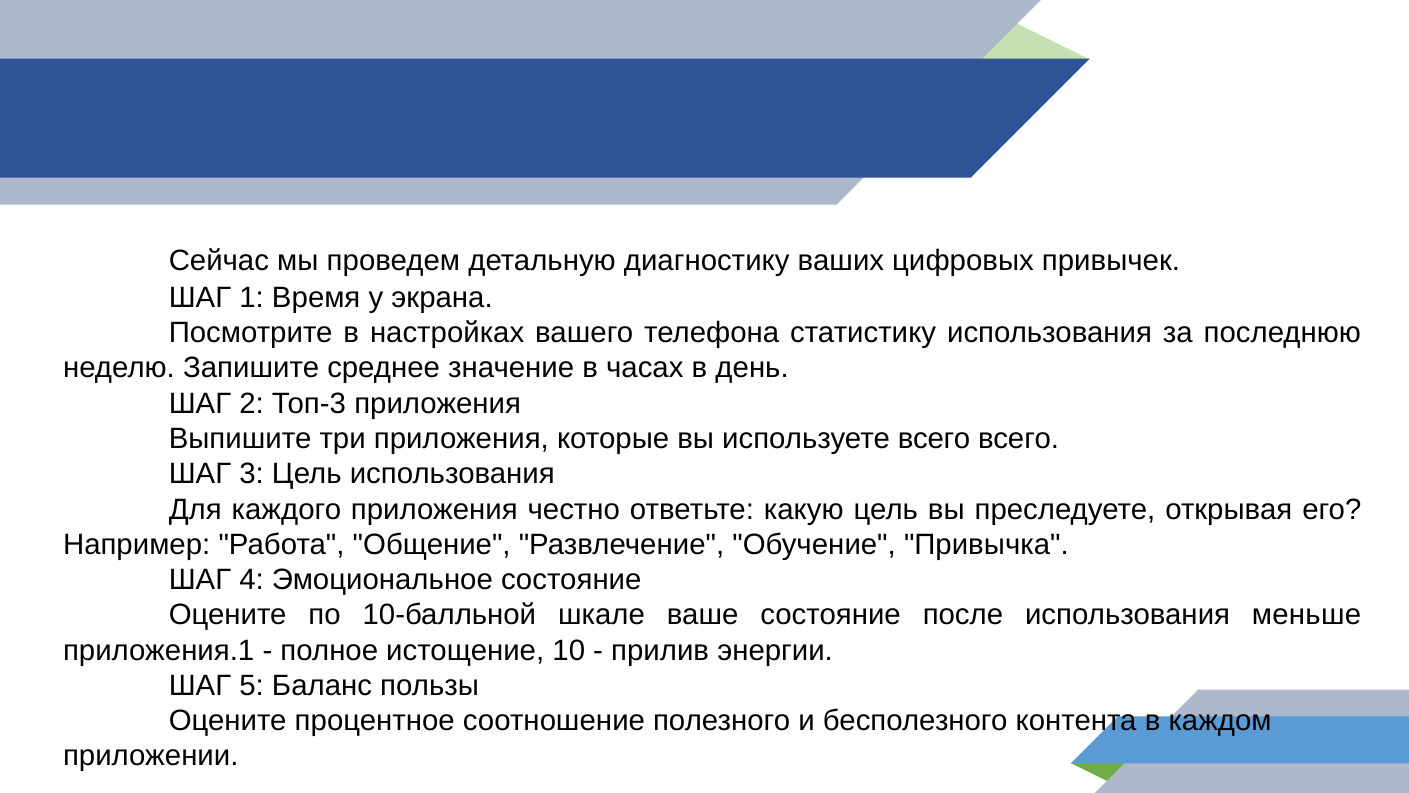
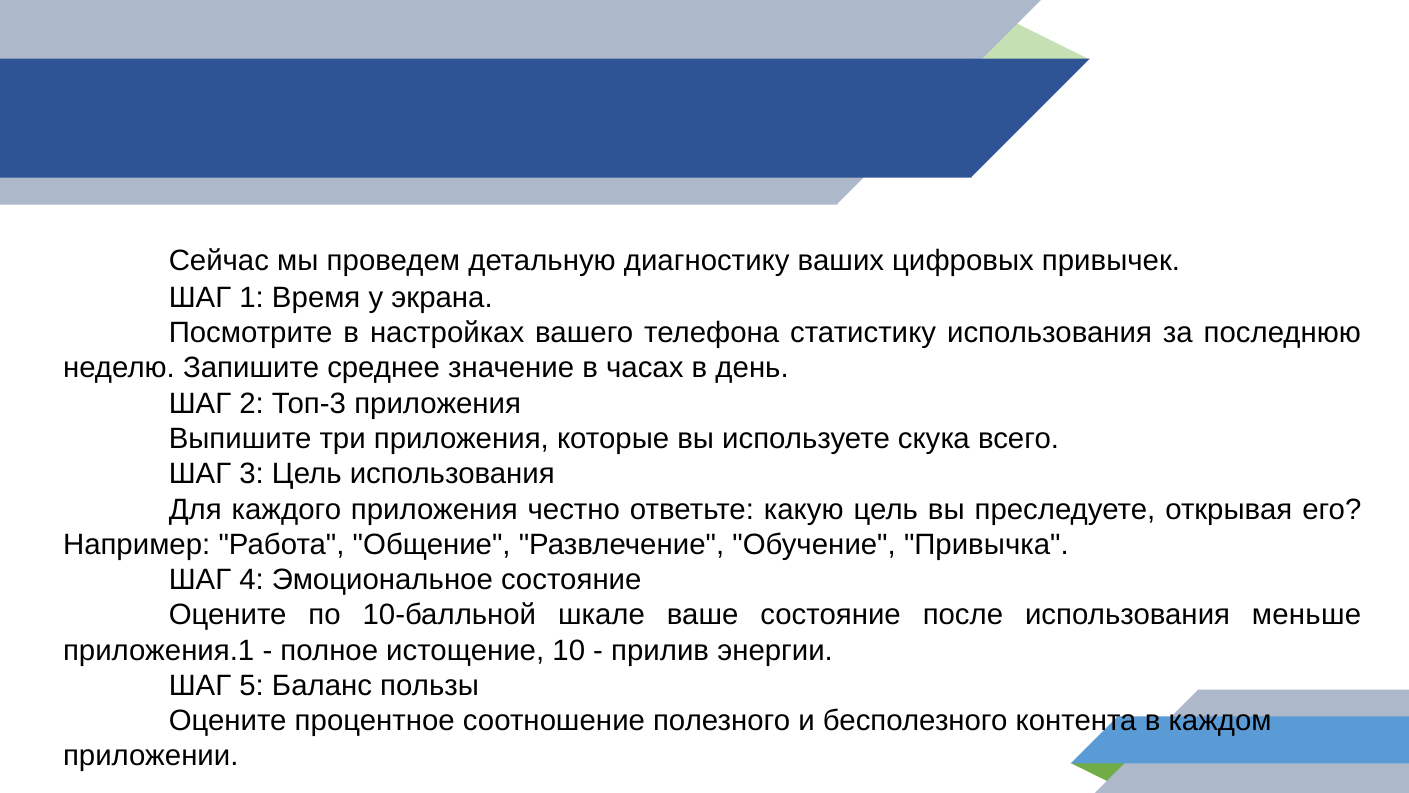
используете всего: всего -> скука (934, 439)
